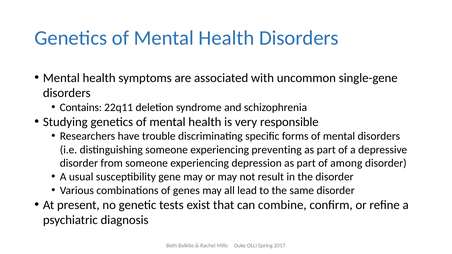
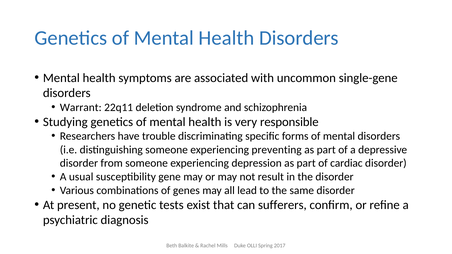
Contains: Contains -> Warrant (81, 107)
among: among -> cardiac (346, 163)
combine: combine -> sufferers (282, 205)
